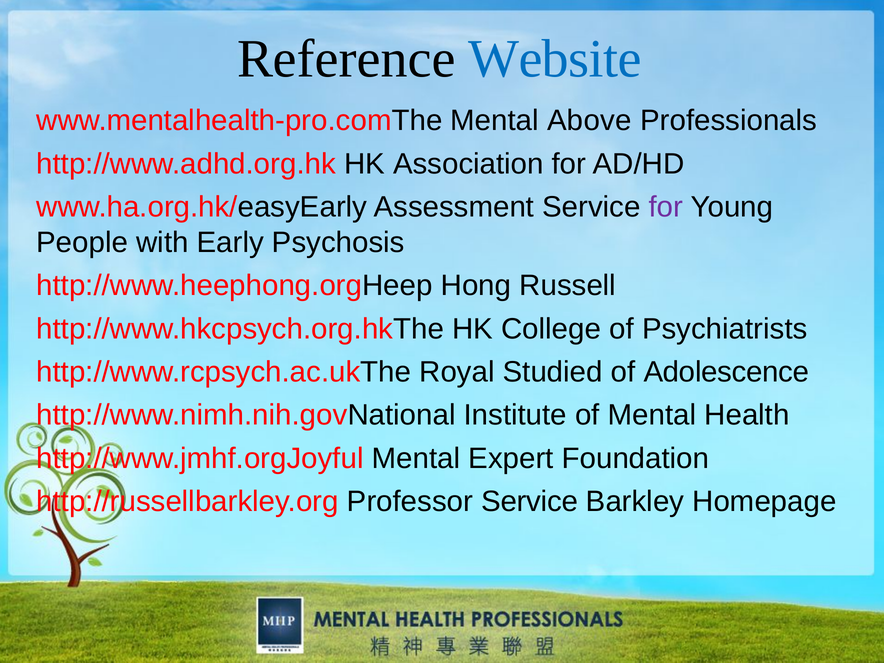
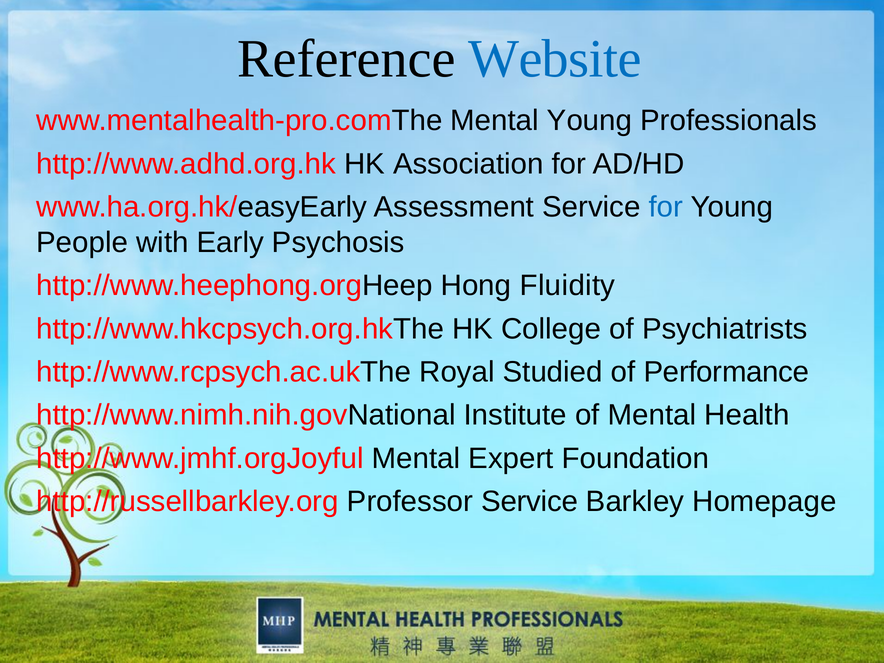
Mental Above: Above -> Young (590, 121)
for colour: purple -> blue (666, 207)
Russell: Russell -> Fluidity (568, 286)
Adolescence: Adolescence -> Performance (726, 372)
